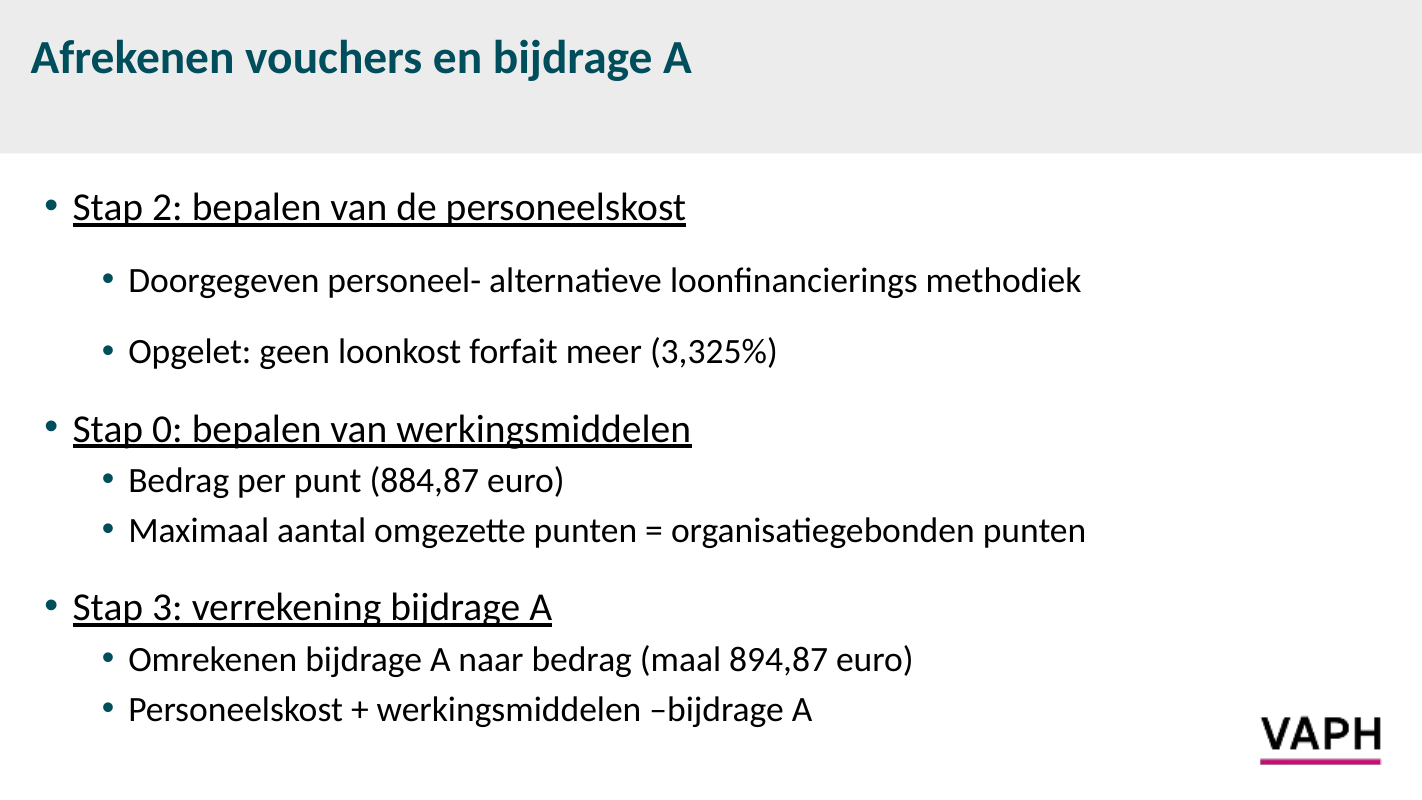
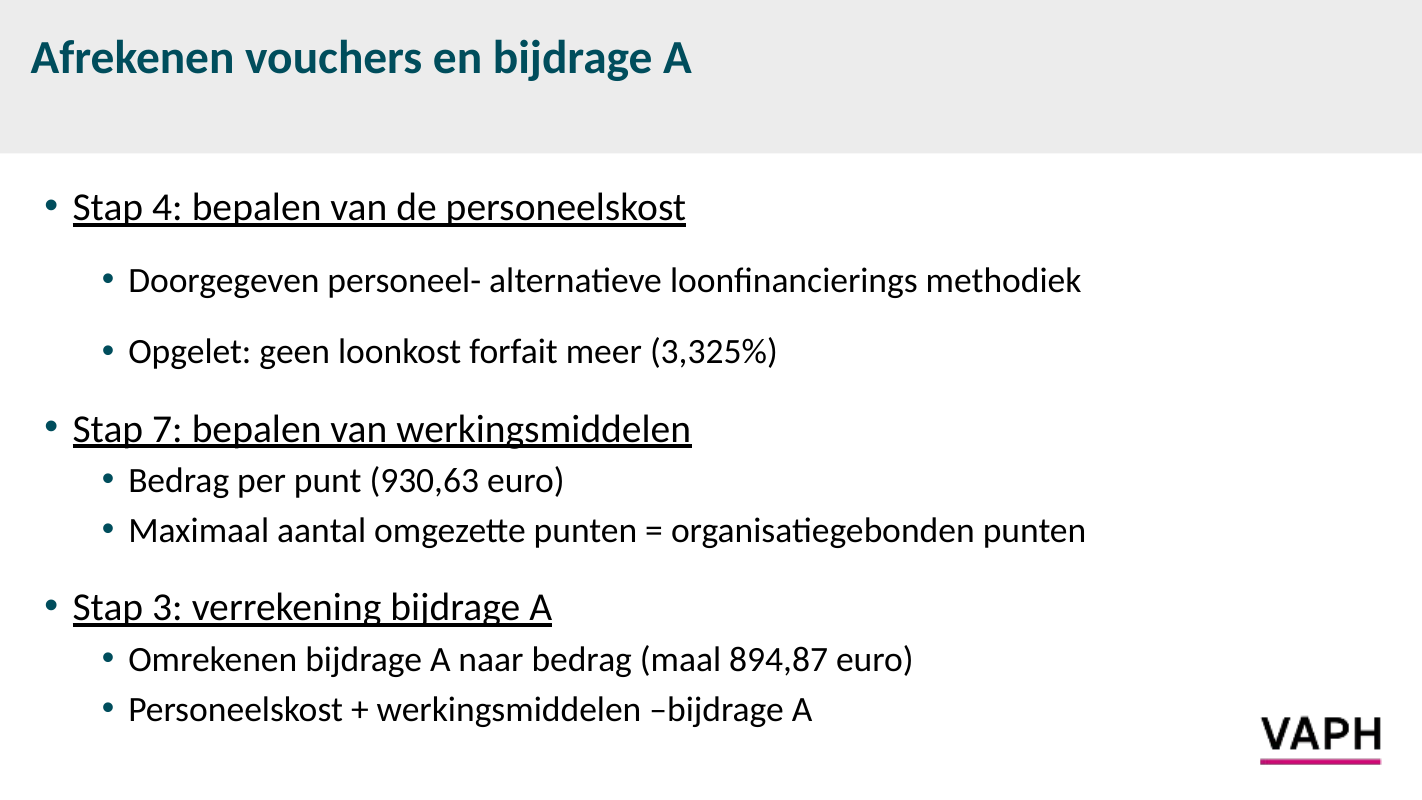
2: 2 -> 4 (168, 208)
0: 0 -> 7 (168, 429)
884,87: 884,87 -> 930,63 (424, 481)
